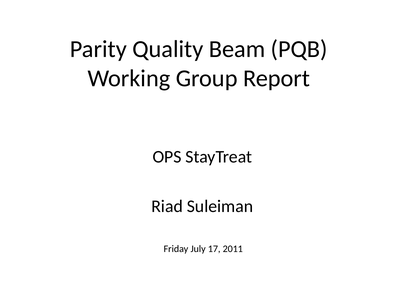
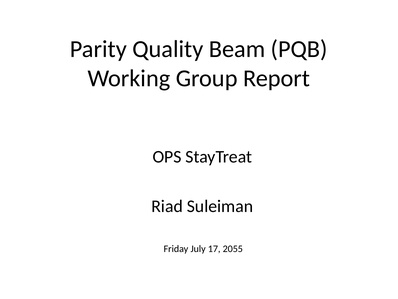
2011: 2011 -> 2055 (233, 249)
